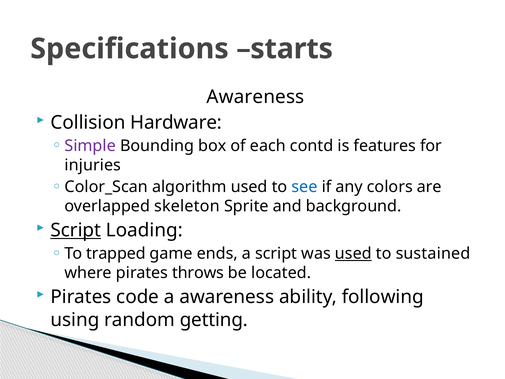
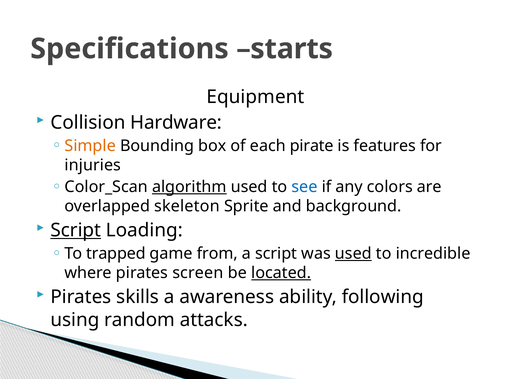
Awareness: Awareness -> Equipment (255, 97)
Simple colour: purple -> orange (90, 146)
contd: contd -> pirate (312, 146)
algorithm underline: none -> present (189, 187)
ends: ends -> from (217, 253)
sustained: sustained -> incredible (433, 253)
throws: throws -> screen (198, 273)
located underline: none -> present (281, 273)
code: code -> skills (138, 297)
getting: getting -> attacks (214, 320)
